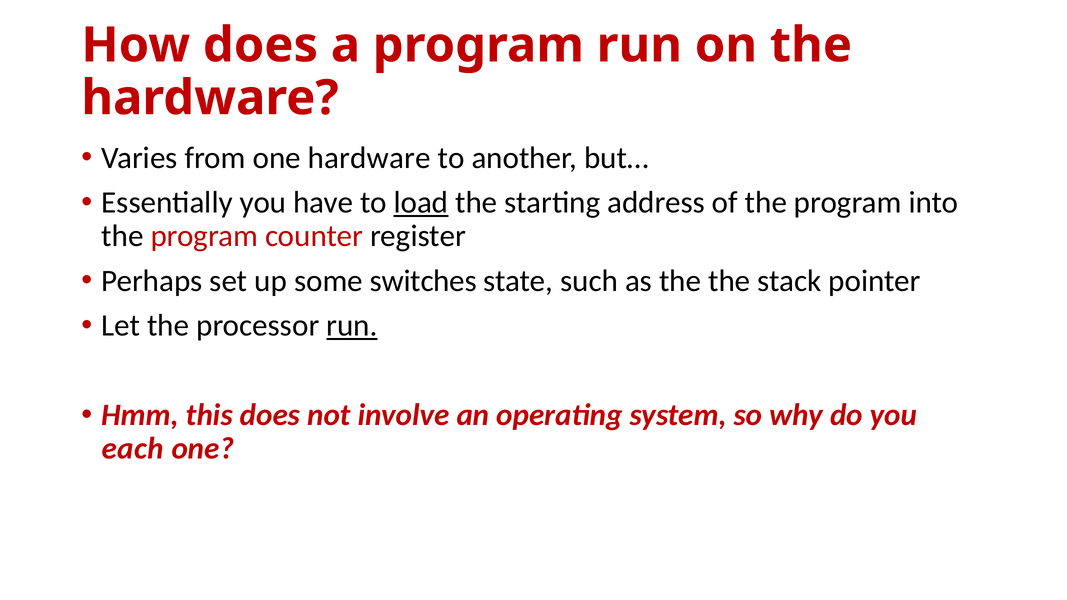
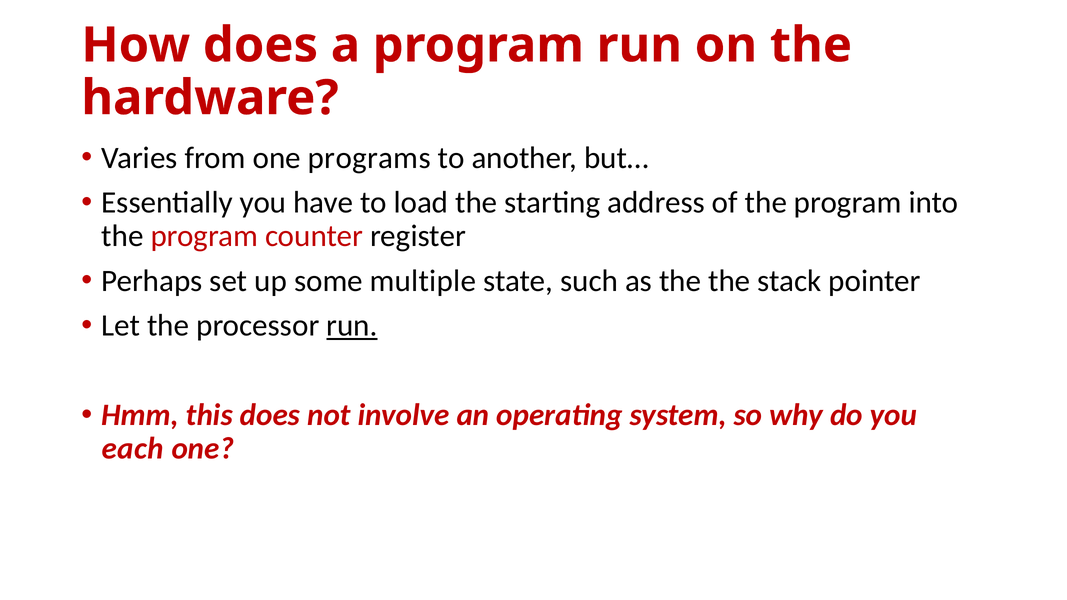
one hardware: hardware -> programs (369, 158)
load underline: present -> none (421, 203)
switches: switches -> multiple (423, 281)
